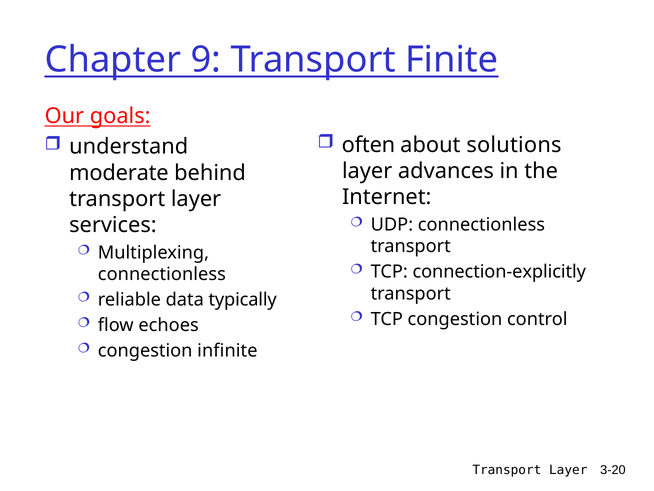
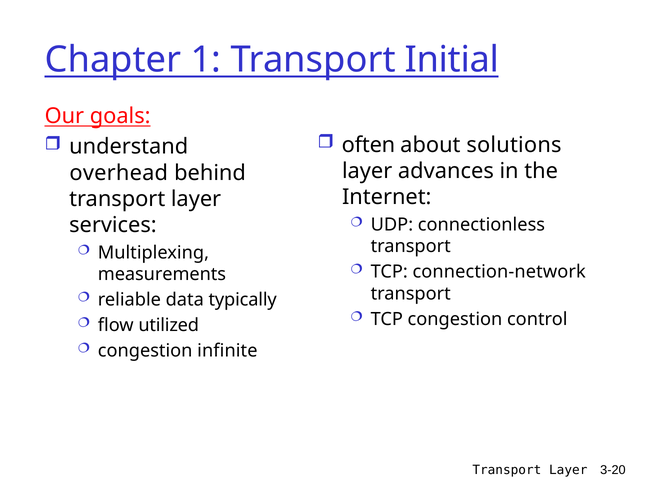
9: 9 -> 1 (206, 60)
Finite: Finite -> Initial (452, 60)
moderate: moderate -> overhead (119, 173)
connection-explicitly: connection-explicitly -> connection-network (499, 272)
connectionless: connectionless -> measurements (162, 274)
echoes: echoes -> utilized (169, 325)
